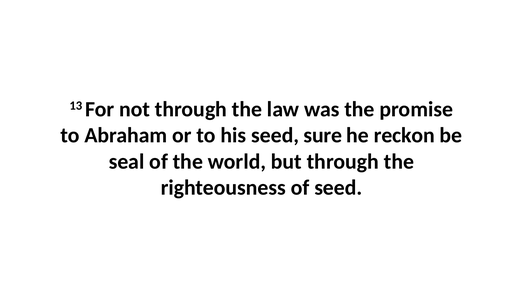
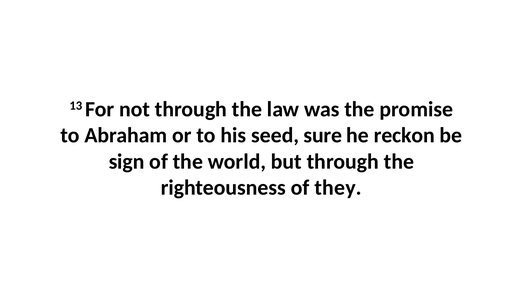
seal: seal -> sign (127, 162)
of seed: seed -> they (338, 188)
